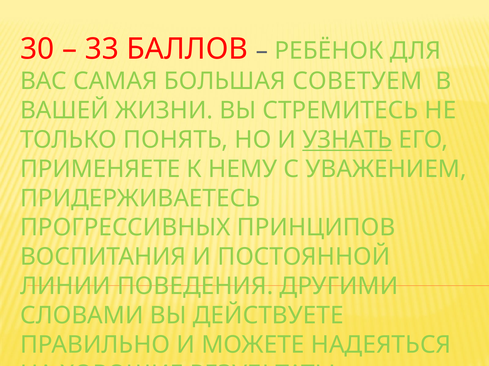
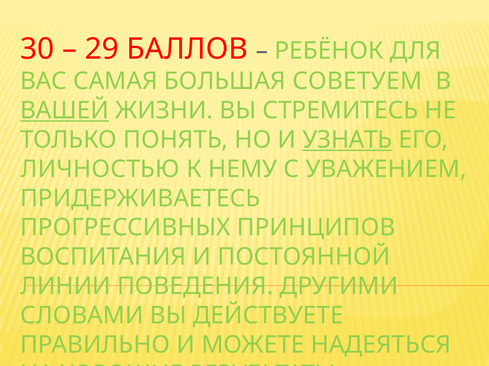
33: 33 -> 29 (102, 49)
ВАШЕЙ underline: none -> present (64, 111)
ПРИМЕНЯЕТЕ: ПРИМЕНЯЕТЕ -> ЛИЧНОСТЬЮ (100, 169)
